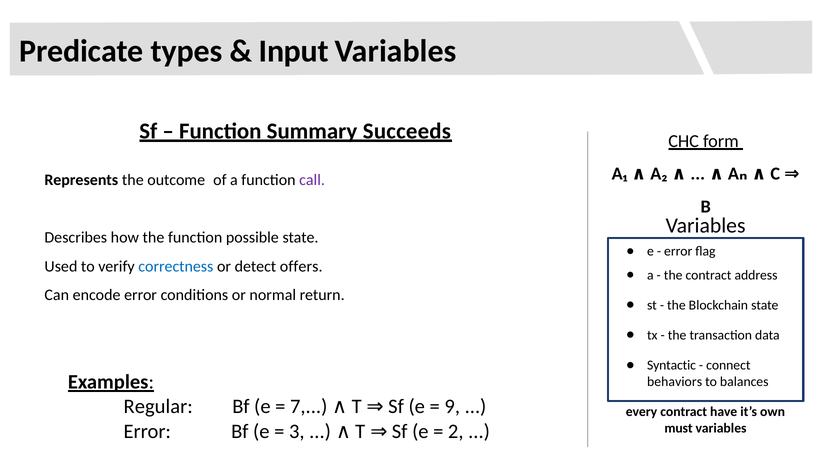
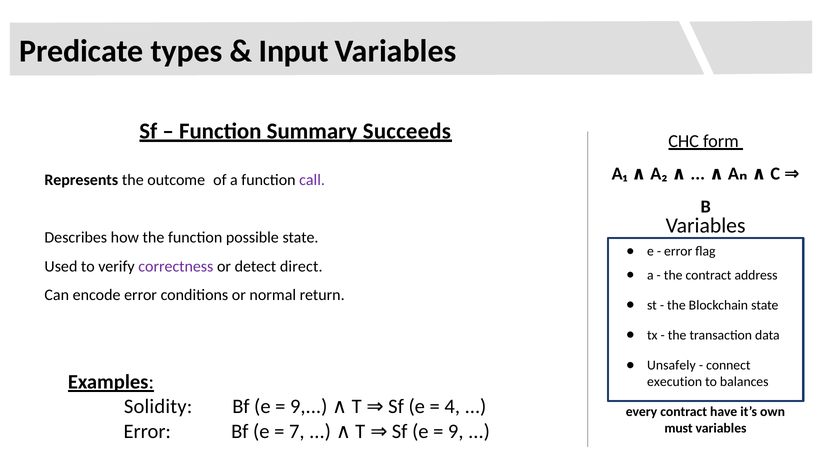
correctness colour: blue -> purple (176, 267)
offers: offers -> direct (301, 267)
Syntactic: Syntactic -> Unsafely (671, 366)
behaviors: behaviors -> execution (675, 382)
Regular: Regular -> Solidity (158, 407)
7: 7 -> 9 (309, 407)
9: 9 -> 4 (452, 407)
3: 3 -> 7 (297, 432)
2: 2 -> 9 (456, 432)
